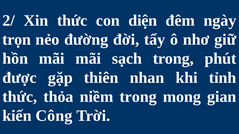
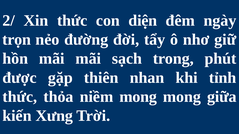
niềm trong: trong -> mong (138, 97)
gian: gian -> giữa (222, 97)
Công: Công -> Xưng (54, 116)
